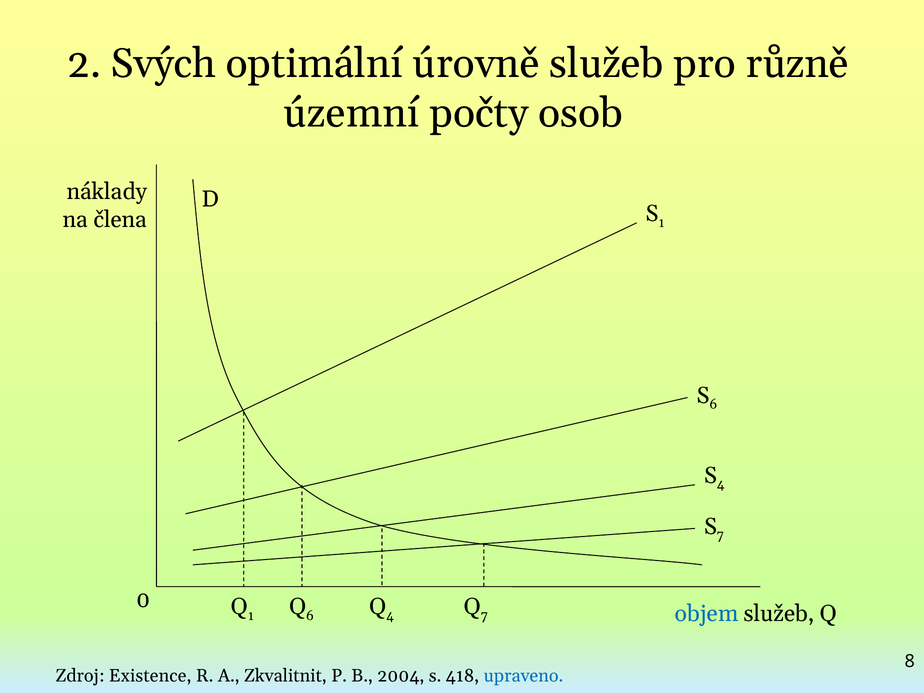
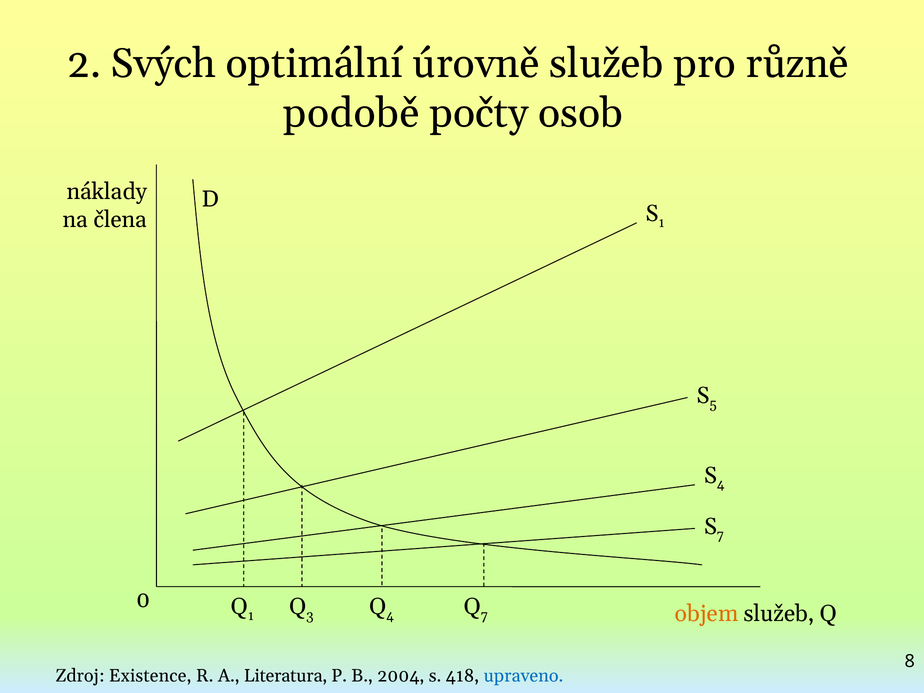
územní: územní -> podobě (351, 113)
S 6: 6 -> 5 (713, 405)
Q 6: 6 -> 3 (310, 616)
objem colour: blue -> orange (707, 614)
Zkvalitnit: Zkvalitnit -> Literatura (286, 676)
